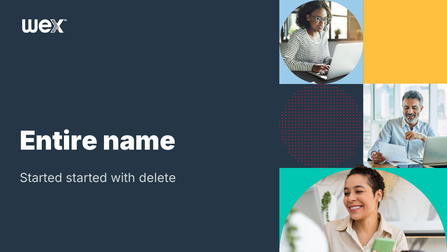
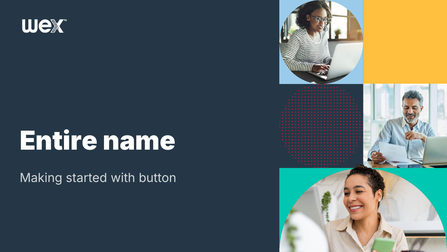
Started: Started -> Making (41, 178)
delete: delete -> button (158, 178)
